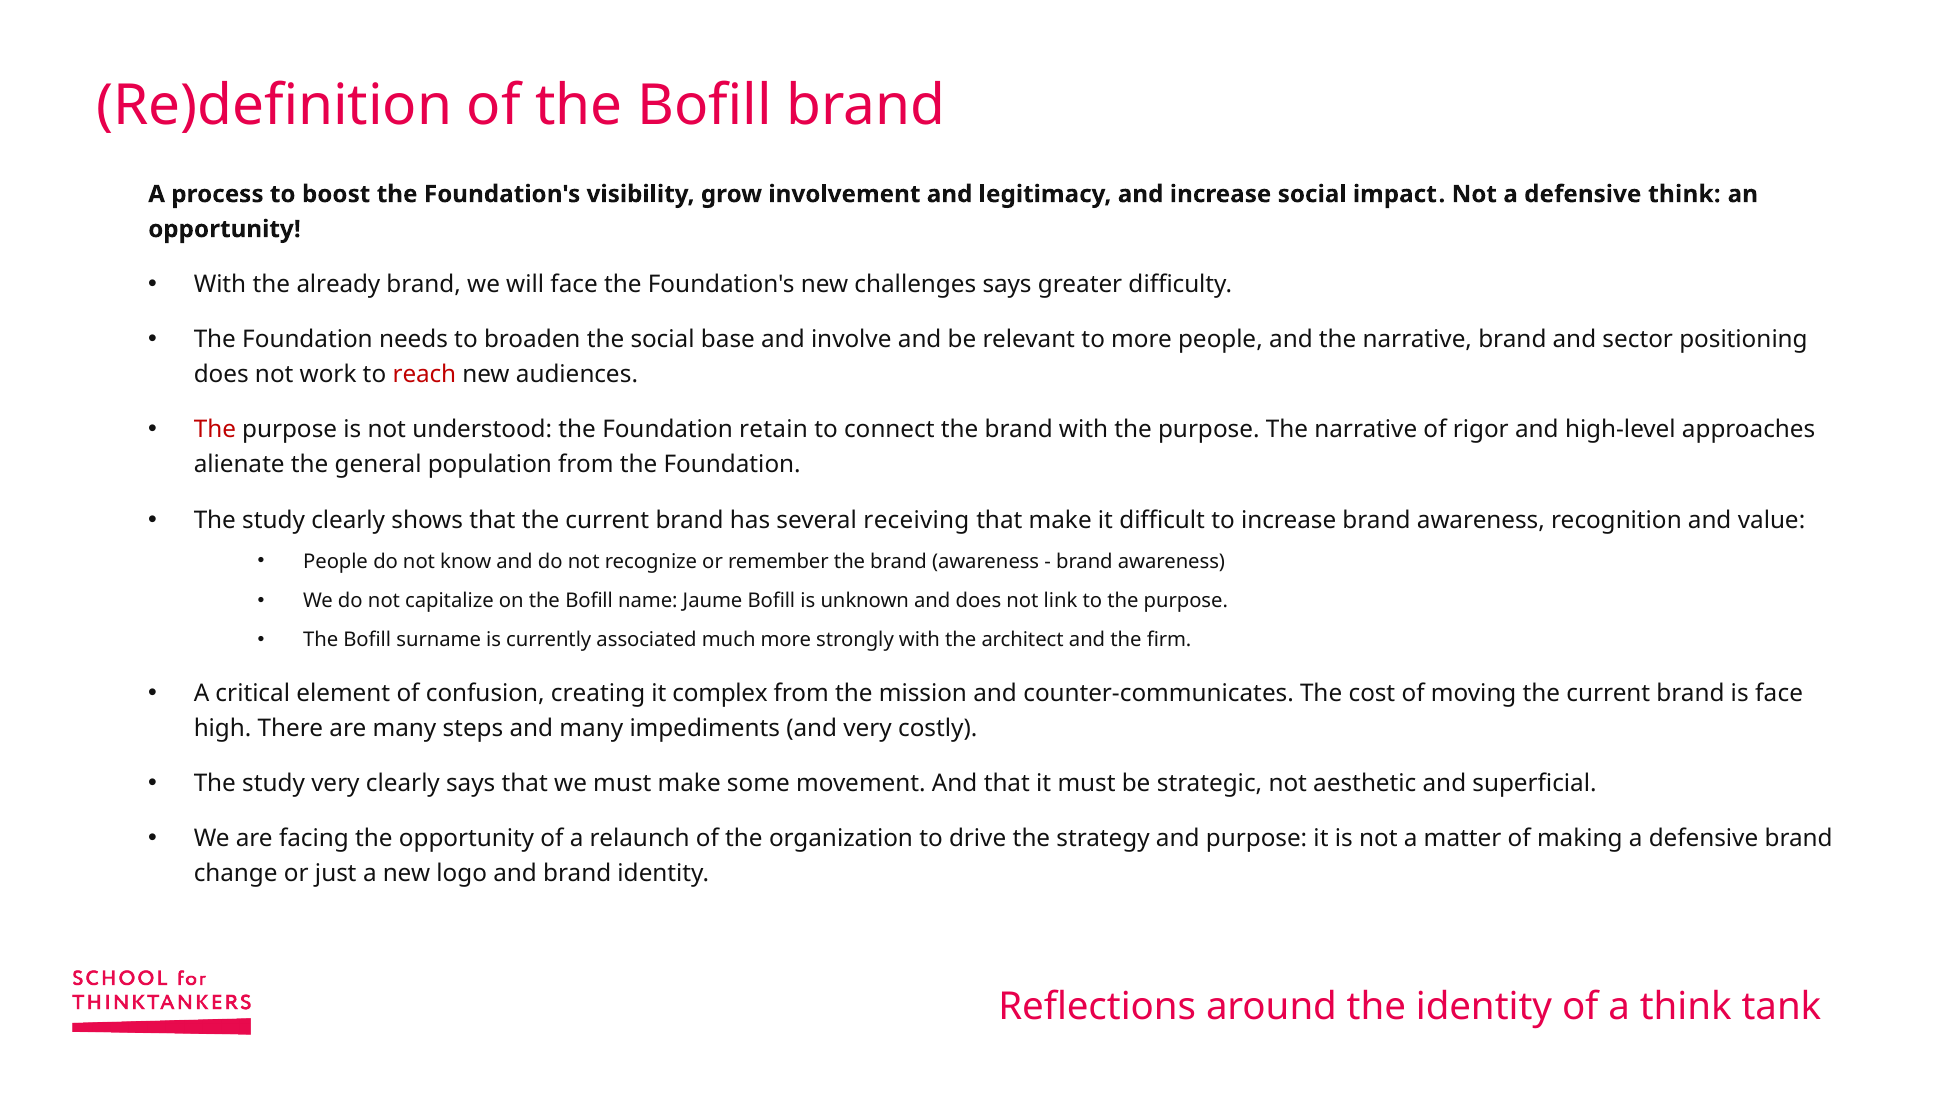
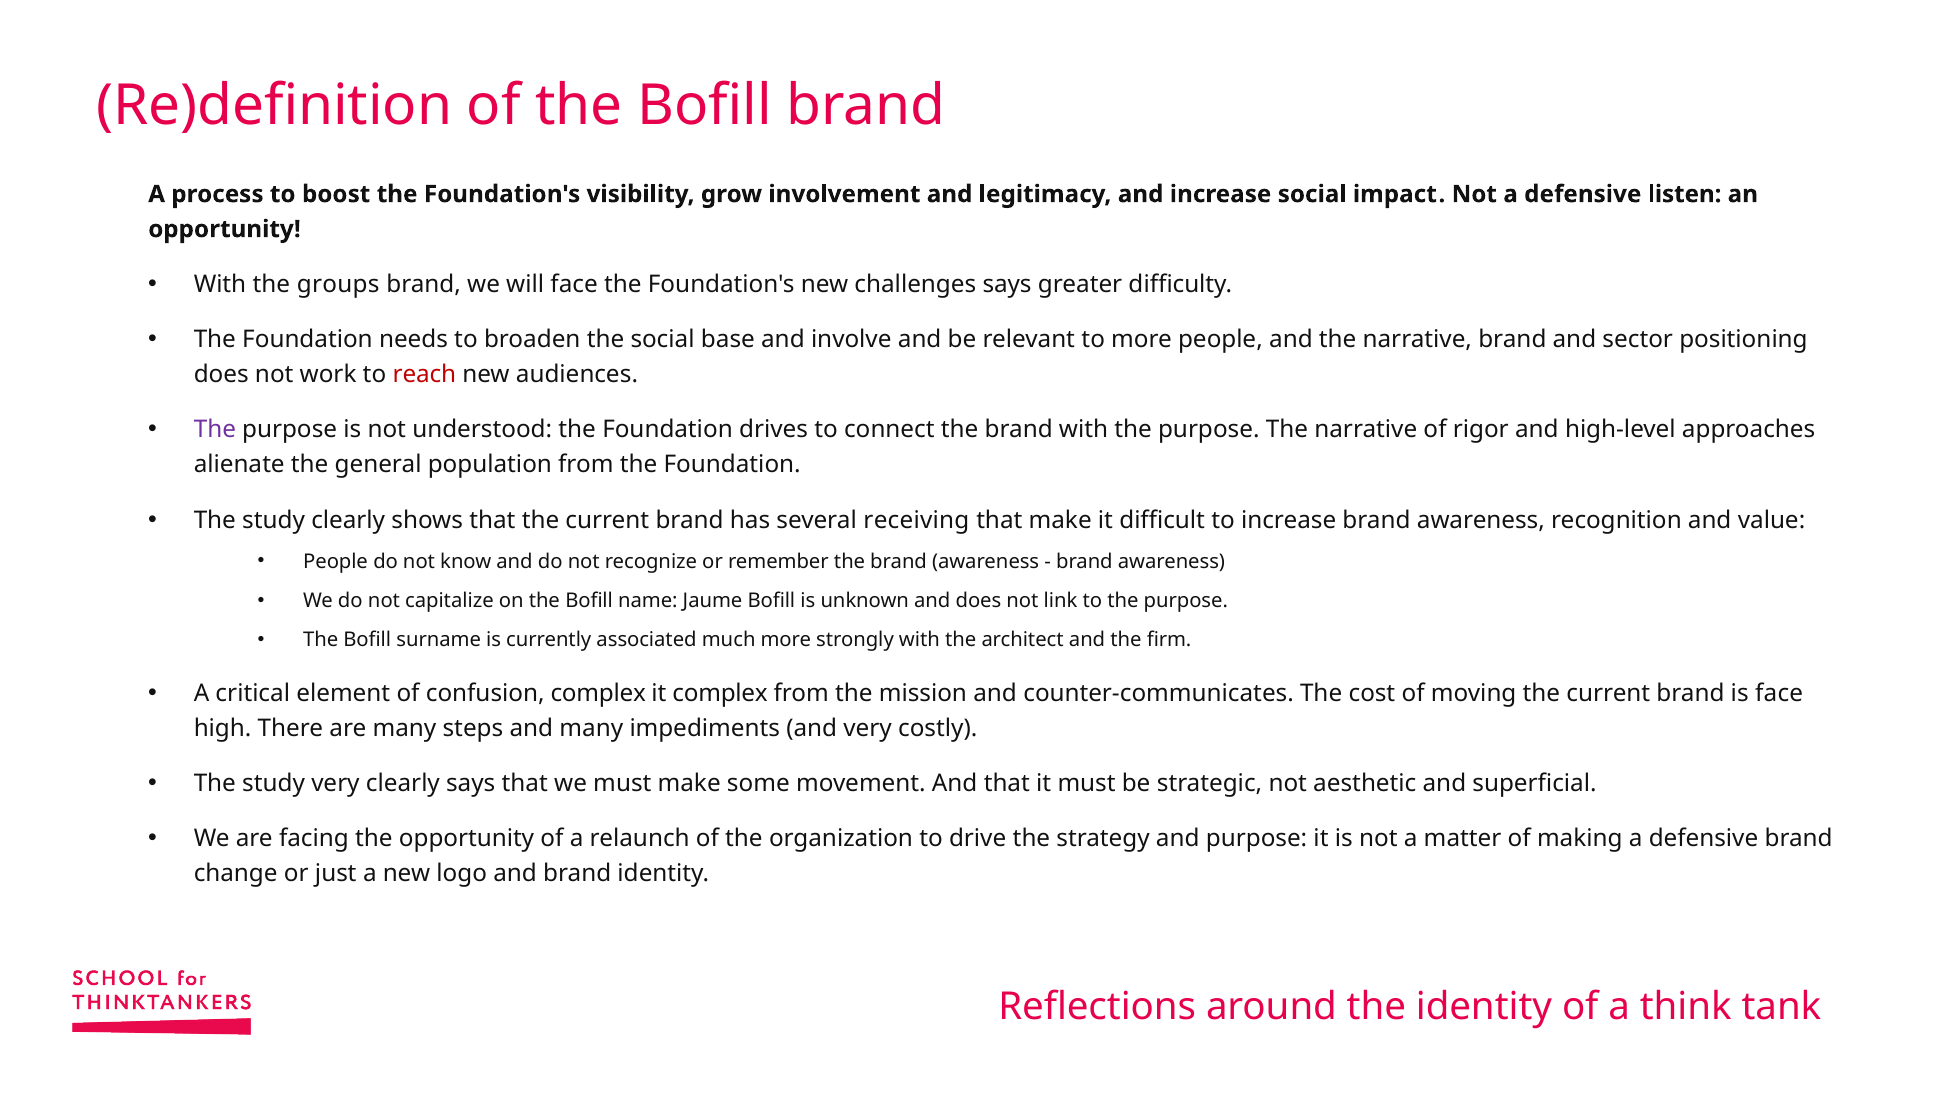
defensive think: think -> listen (1685, 194)
already: already -> groups (338, 284)
The colour: red -> purple (215, 430)
retain: retain -> drives (774, 430)
confusion creating: creating -> complex (598, 693)
